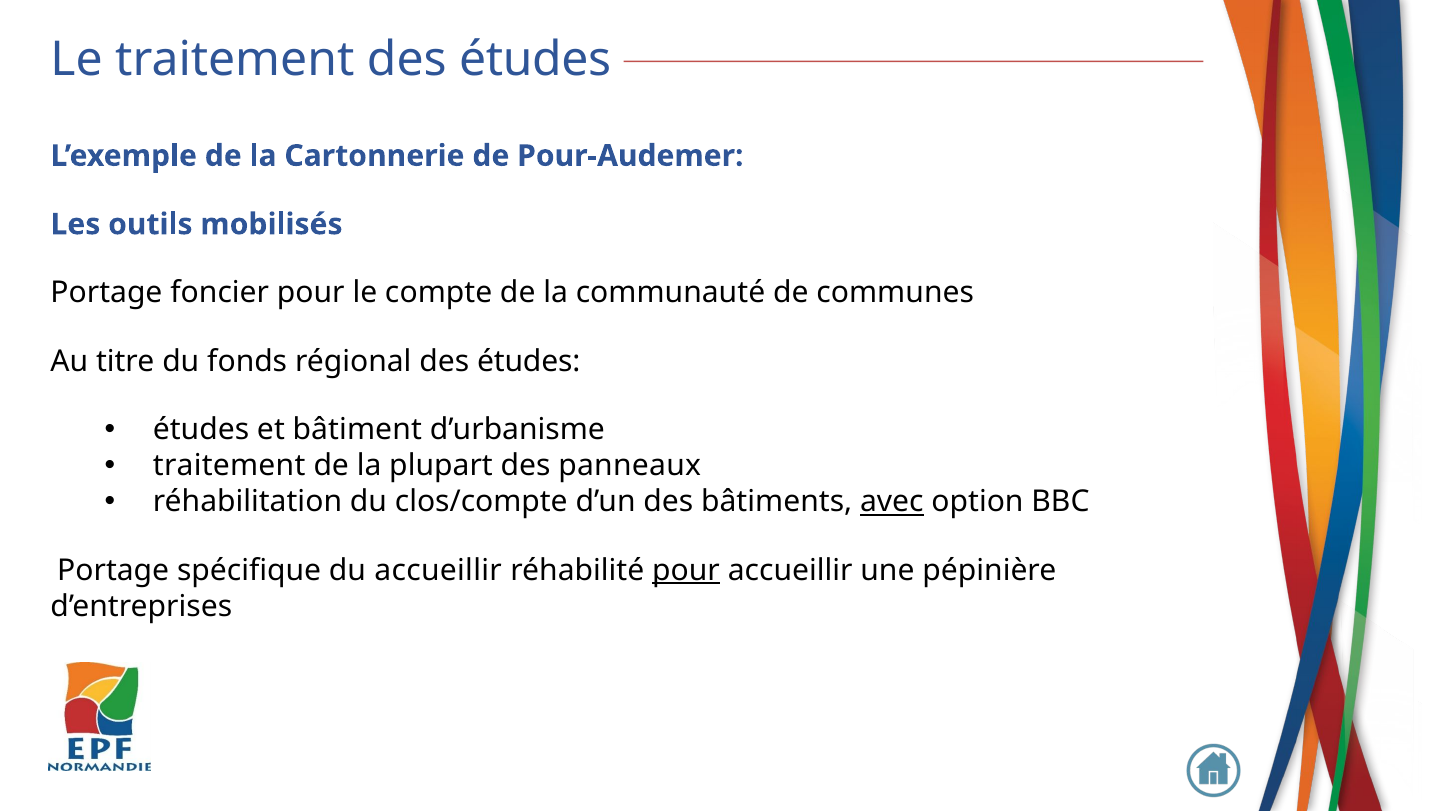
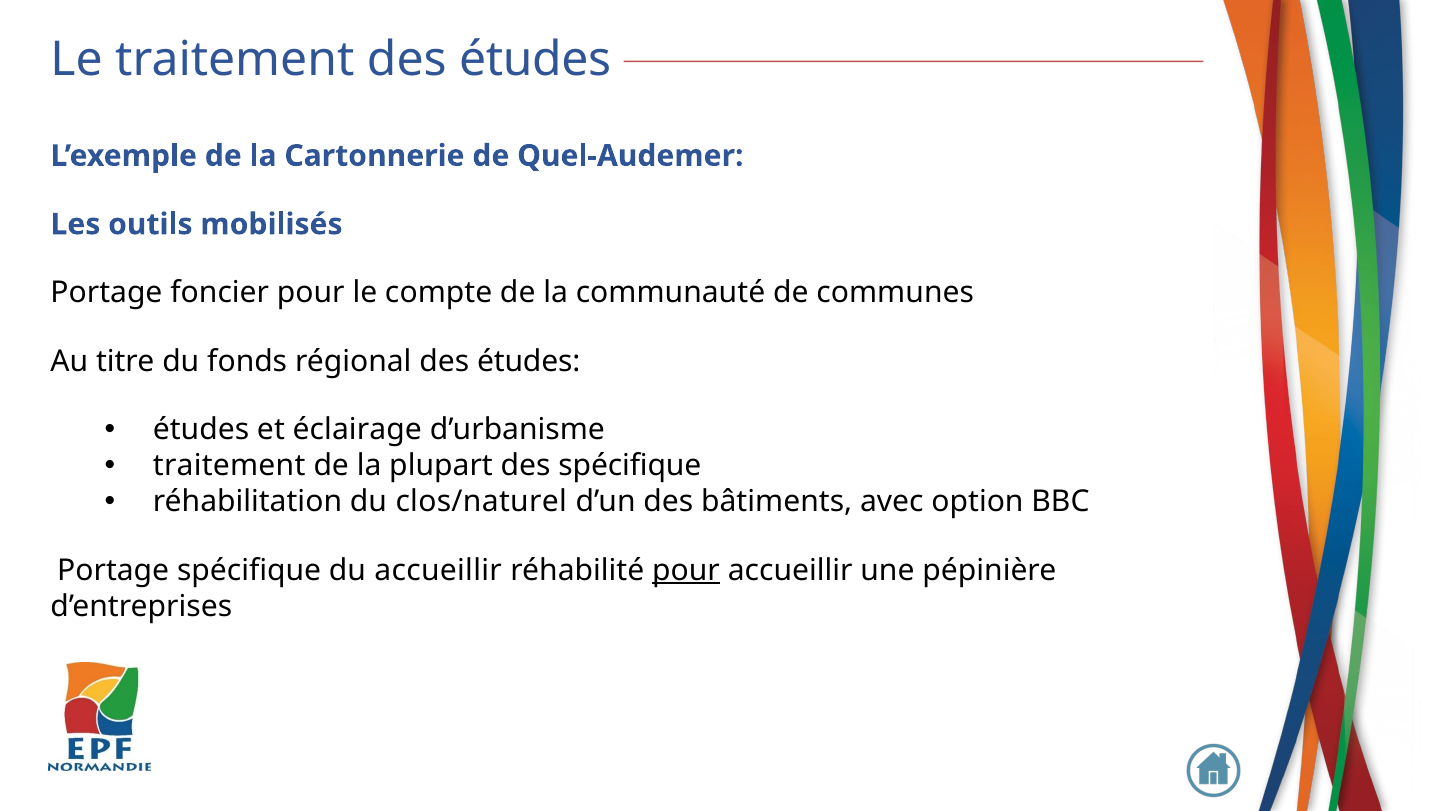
Pour-Audemer: Pour-Audemer -> Quel-Audemer (630, 156)
bâtiment: bâtiment -> éclairage (357, 430)
des panneaux: panneaux -> spécifique (630, 466)
clos/compte: clos/compte -> clos/naturel (481, 502)
avec underline: present -> none (892, 502)
